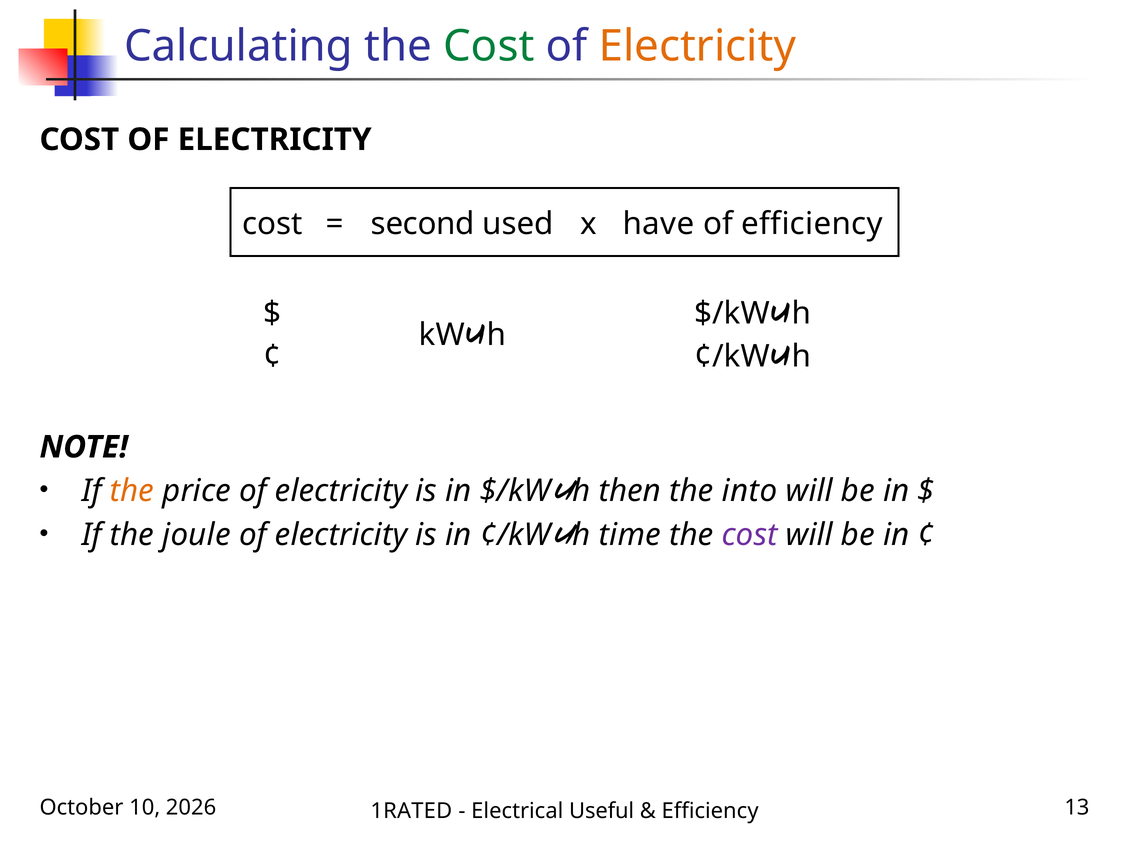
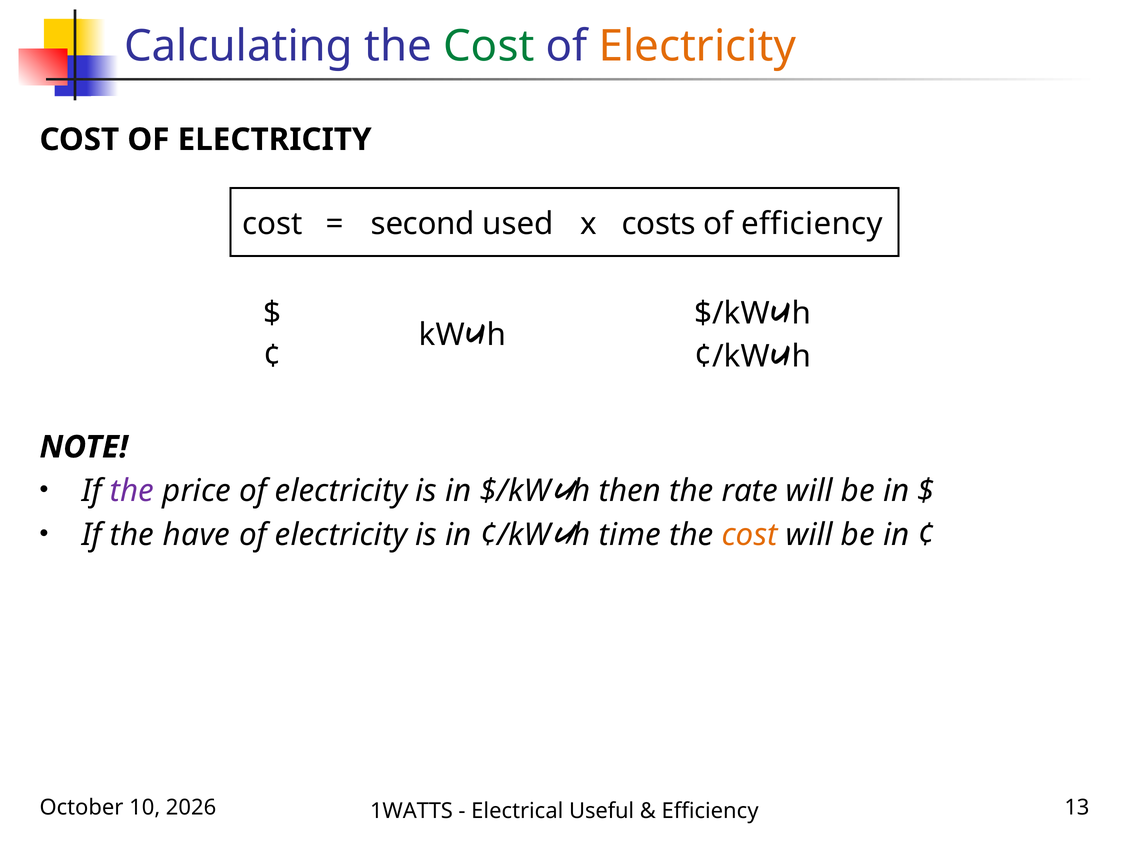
have: have -> costs (659, 224)
the colour: orange -> purple (132, 491)
into: into -> rate (750, 491)
joule: joule -> have (197, 535)
cost colour: purple -> orange (750, 535)
1RATED: 1RATED -> 1WATTS (411, 811)
